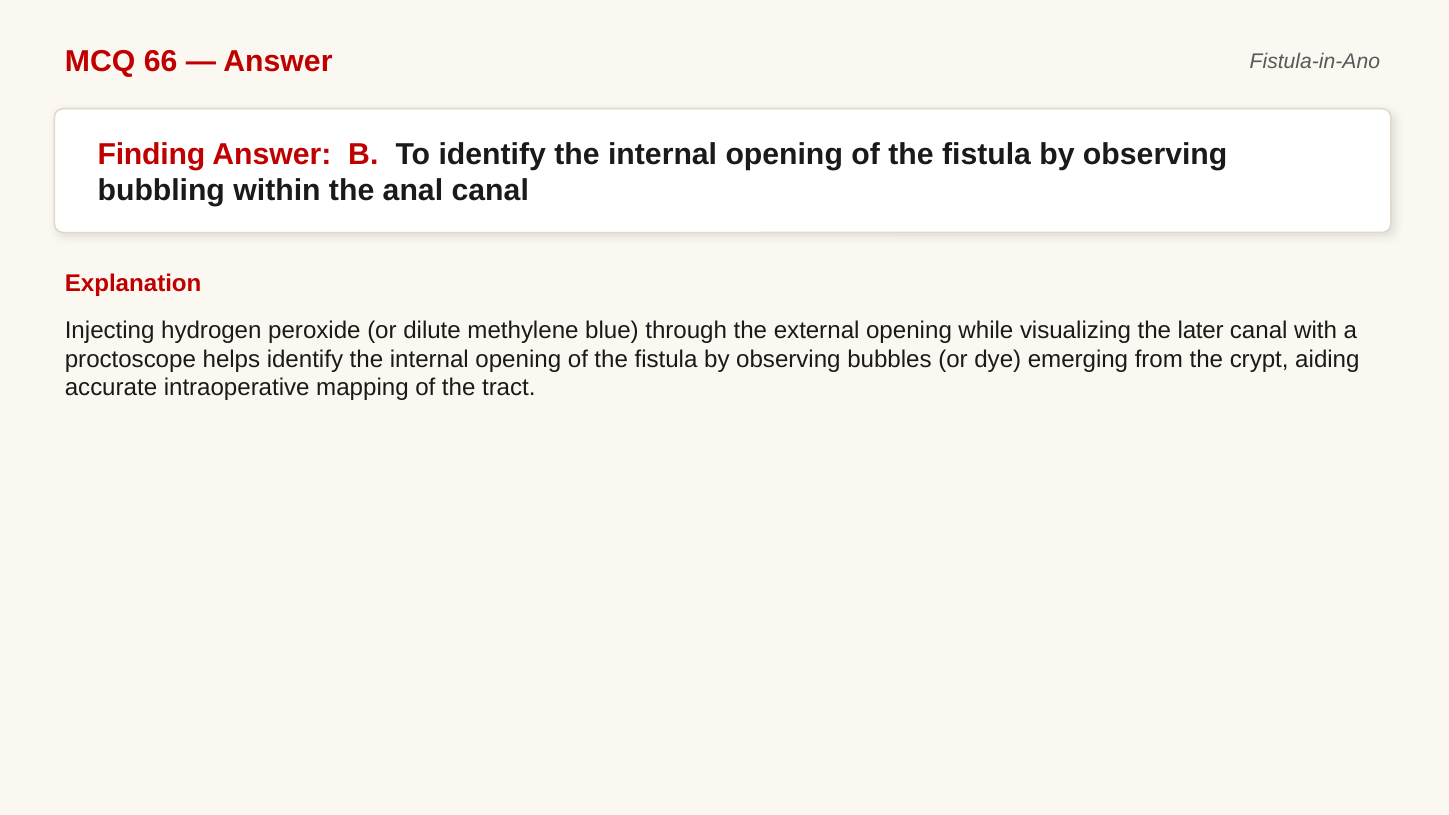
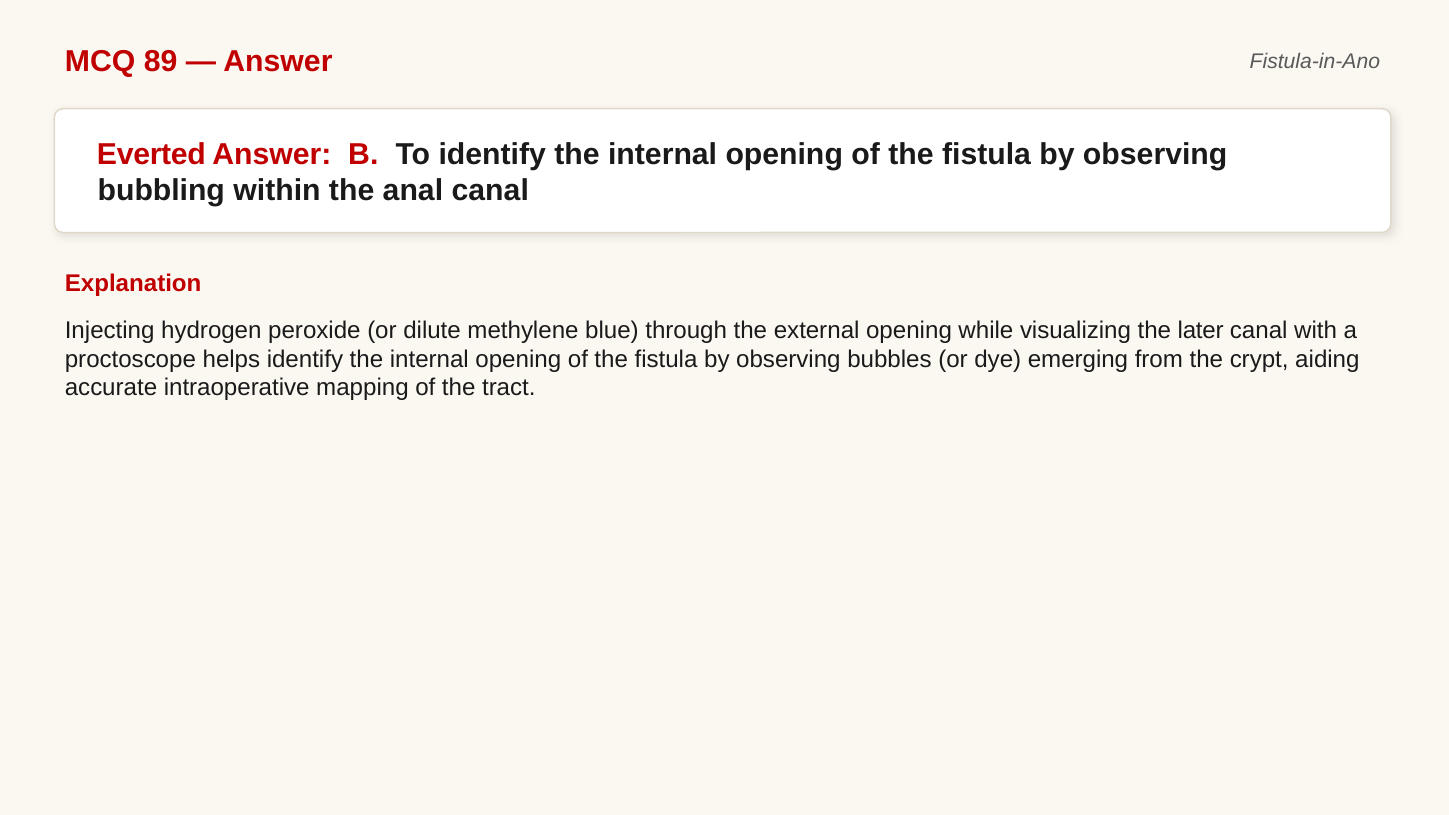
66: 66 -> 89 (161, 62)
Finding: Finding -> Everted (151, 155)
